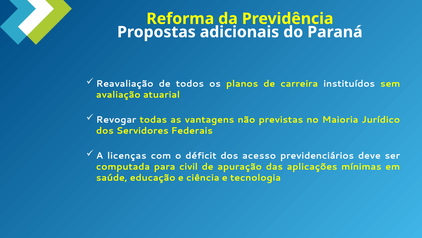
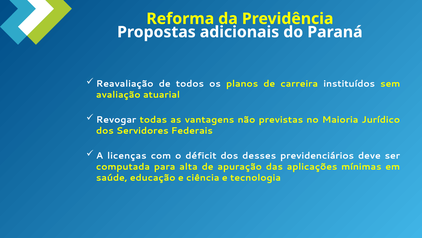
acesso: acesso -> desses (259, 155)
civil: civil -> alta (188, 166)
